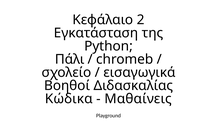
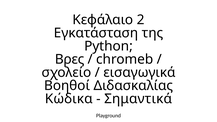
Πάλι: Πάλι -> Βρες (70, 59)
Μαθαίνεις: Μαθαίνεις -> Σημαντικά (138, 99)
